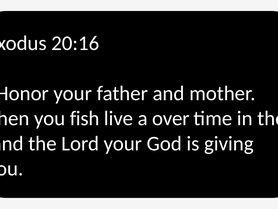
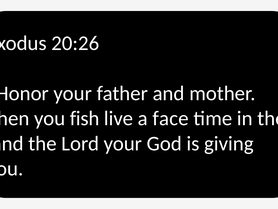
20:16: 20:16 -> 20:26 (75, 43)
over: over -> face (171, 118)
